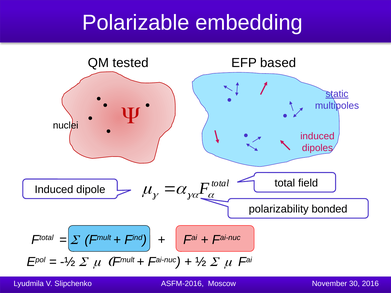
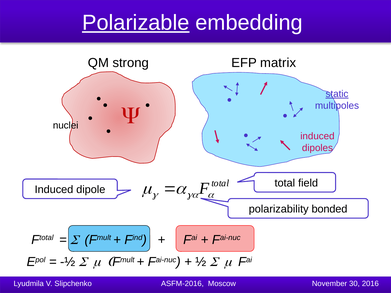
Polarizable underline: none -> present (136, 23)
tested: tested -> strong (131, 63)
based: based -> matrix (278, 63)
